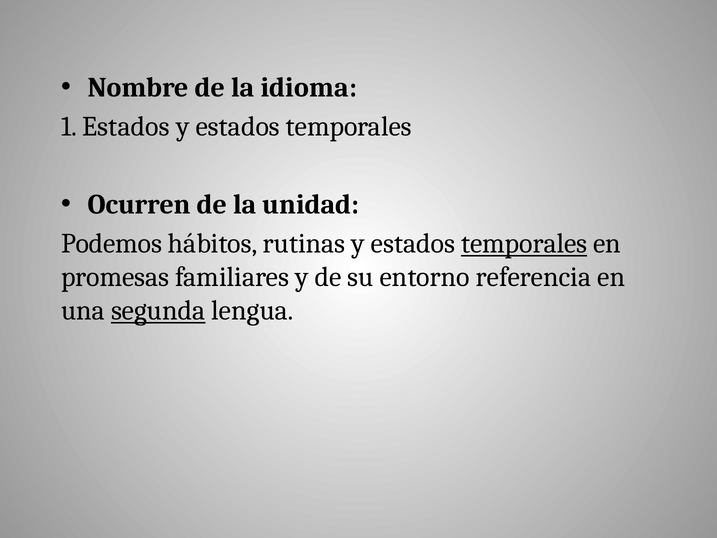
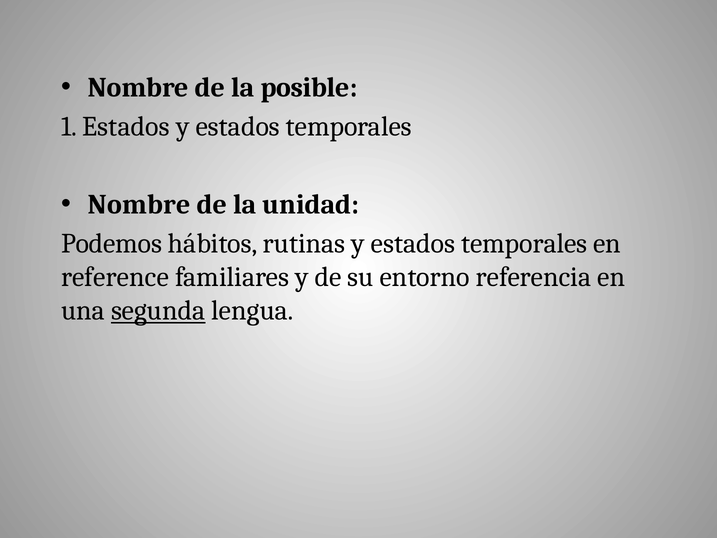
idioma: idioma -> posible (309, 87)
Ocurren: Ocurren -> Nombre (139, 205)
temporales underline: present -> none (524, 244)
promesas: promesas -> reference (115, 277)
